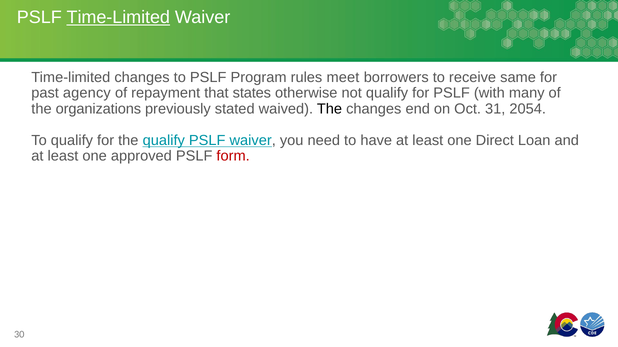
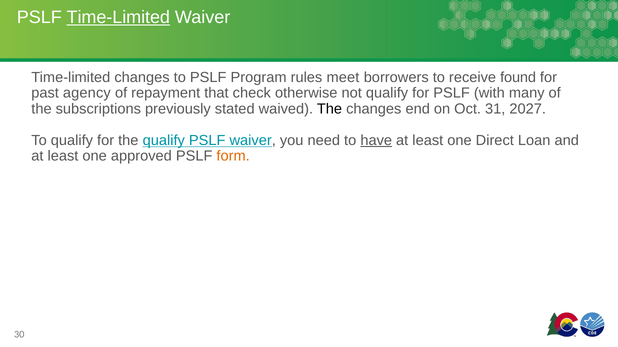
same: same -> found (518, 77)
states: states -> check (252, 93)
organizations: organizations -> subscriptions (98, 109)
2054: 2054 -> 2027 (528, 109)
have underline: none -> present (376, 140)
form colour: red -> orange (233, 156)
